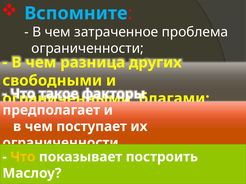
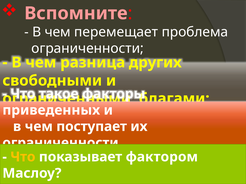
Вспомните colour: light blue -> pink (76, 13)
затраченное: затраченное -> перемещает (116, 32)
предполагает: предполагает -> приведенных (51, 110)
построить: построить -> фактором (162, 157)
